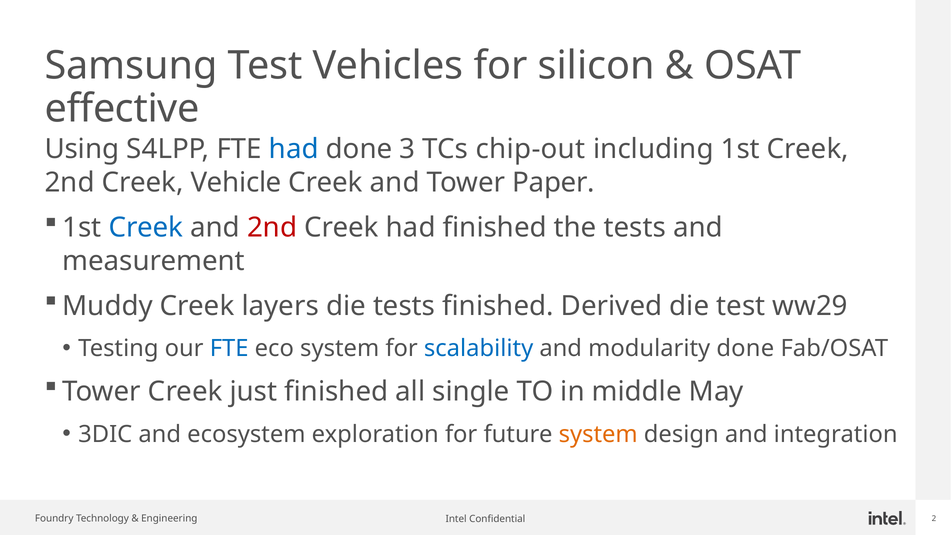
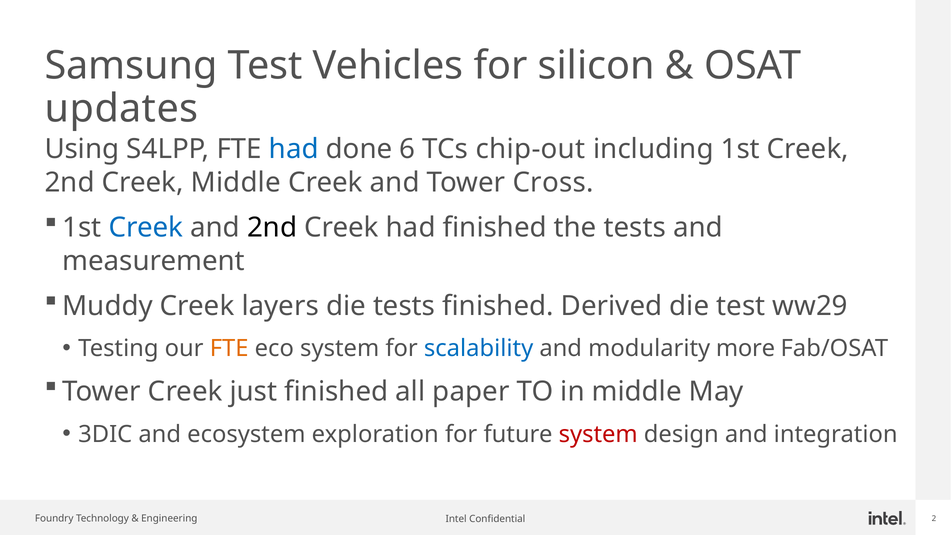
effective: effective -> updates (122, 109)
3: 3 -> 6 (407, 149)
Creek Vehicle: Vehicle -> Middle (236, 182)
Paper: Paper -> Cross (553, 182)
2nd colour: red -> black (272, 228)
FTE colour: blue -> orange (229, 349)
modularity done: done -> more (746, 349)
single: single -> paper (471, 392)
system colour: orange -> red (598, 434)
